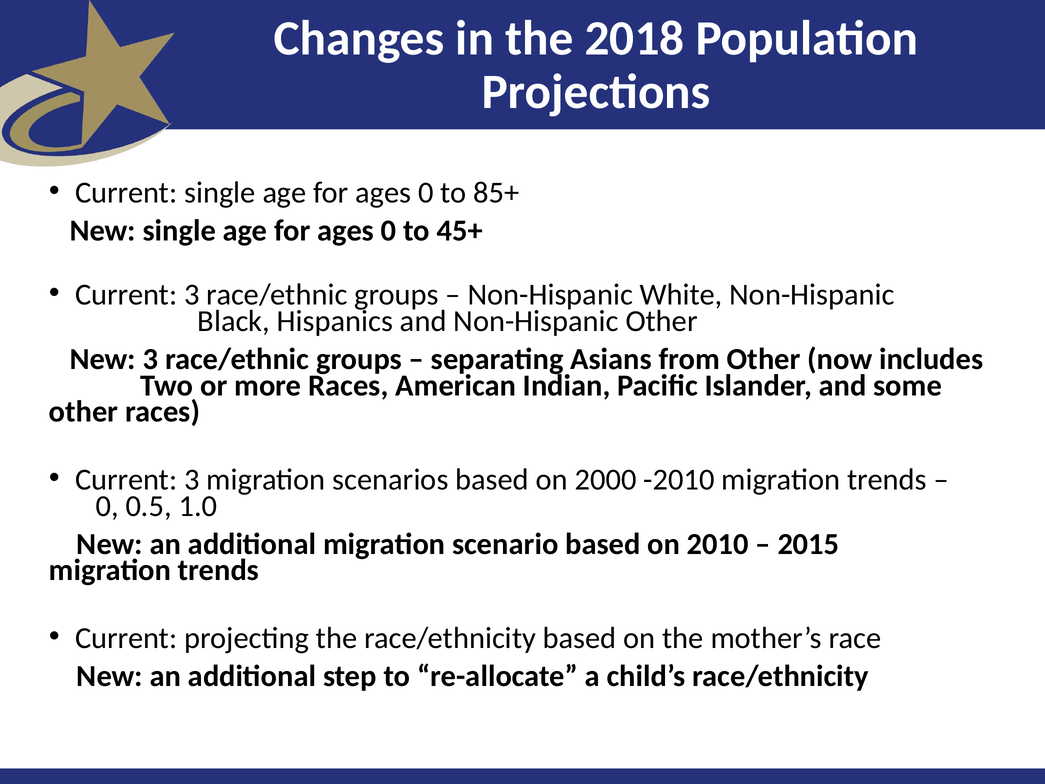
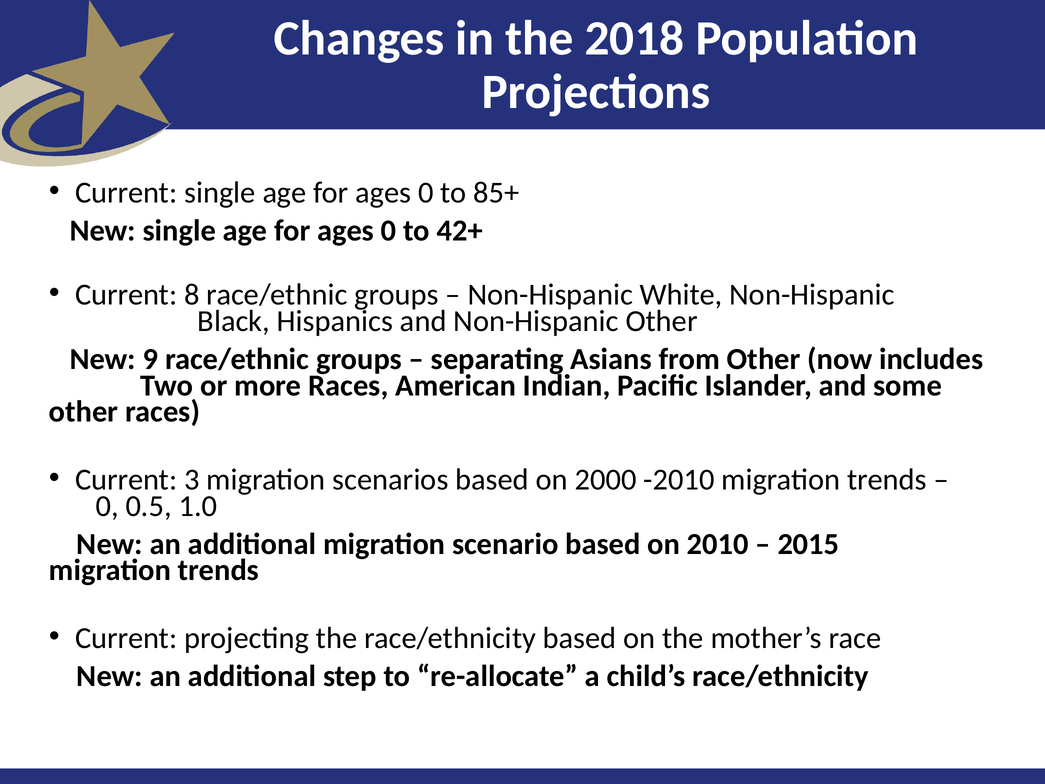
45+: 45+ -> 42+ (460, 231)
3: 3 -> 8 (192, 295)
New 3: 3 -> 9 (150, 359)
